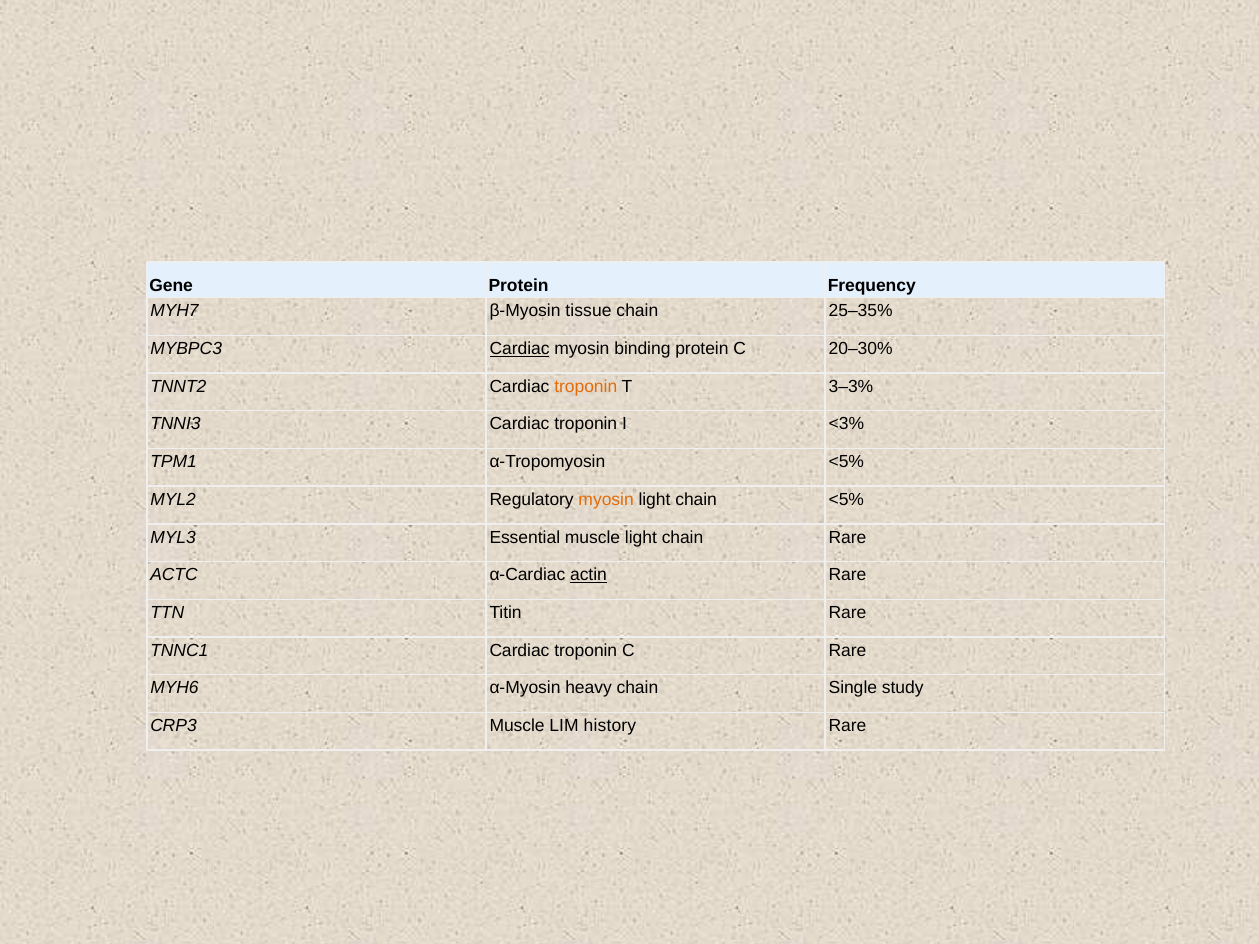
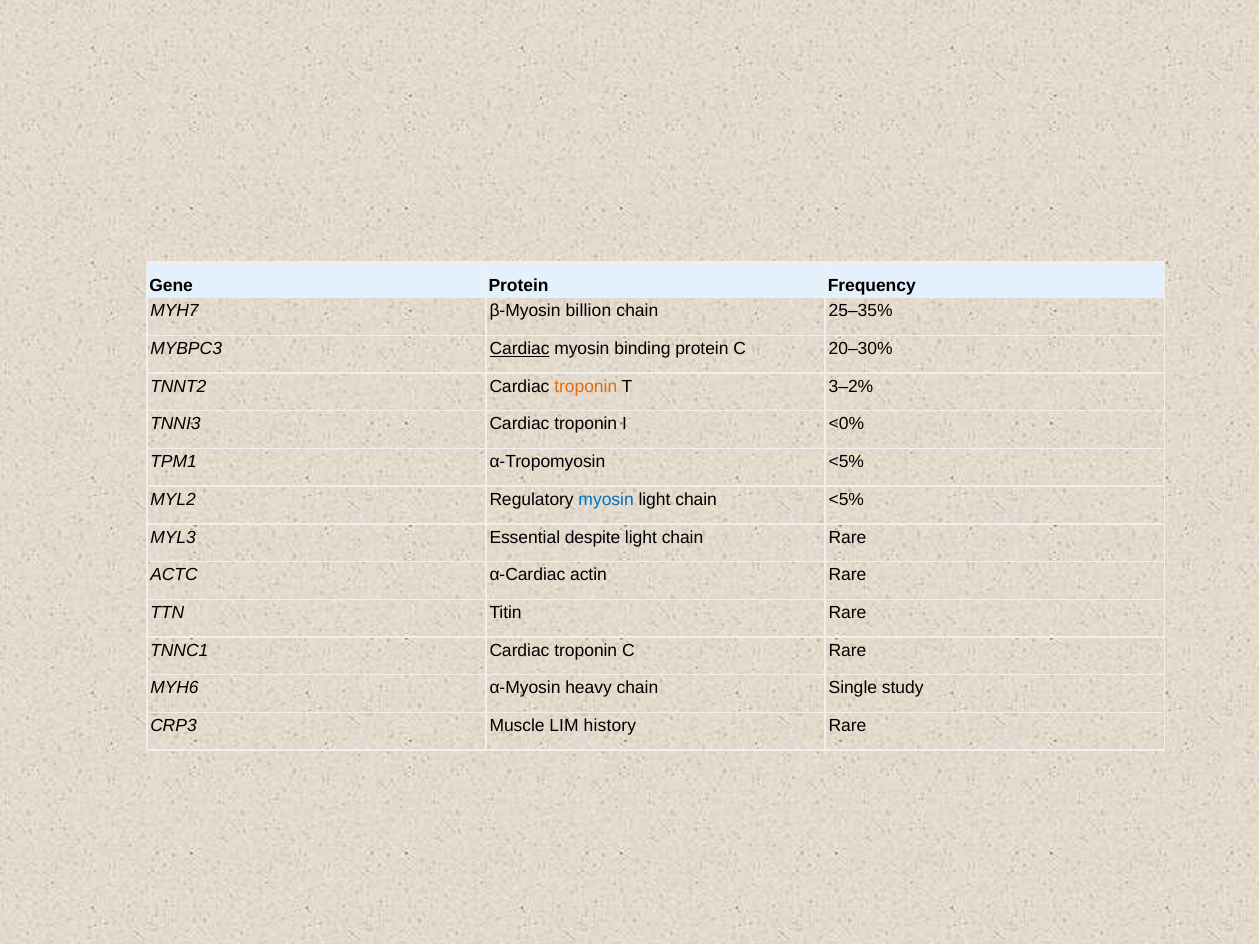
tissue: tissue -> billion (588, 311)
3–3%: 3–3% -> 3–2% (851, 387)
<3%: <3% -> <0% (846, 424)
myosin colour: orange -> blue (606, 500)
Essential muscle: muscle -> despite (593, 537)
actin underline: present -> none (588, 575)
